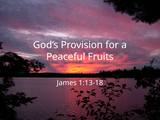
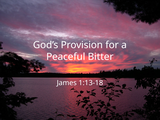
Fruits: Fruits -> Bitter (101, 57)
